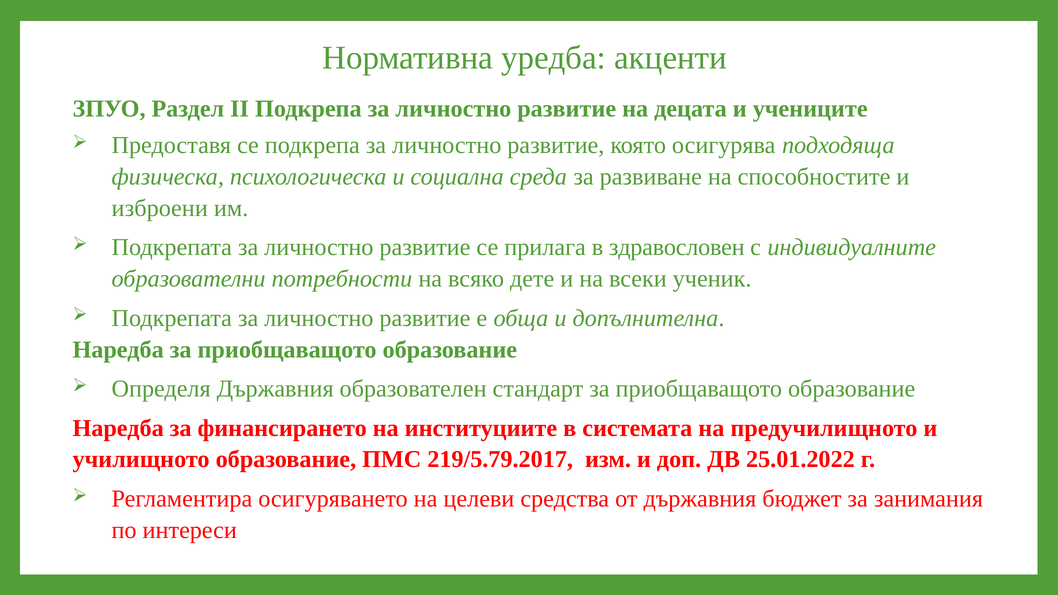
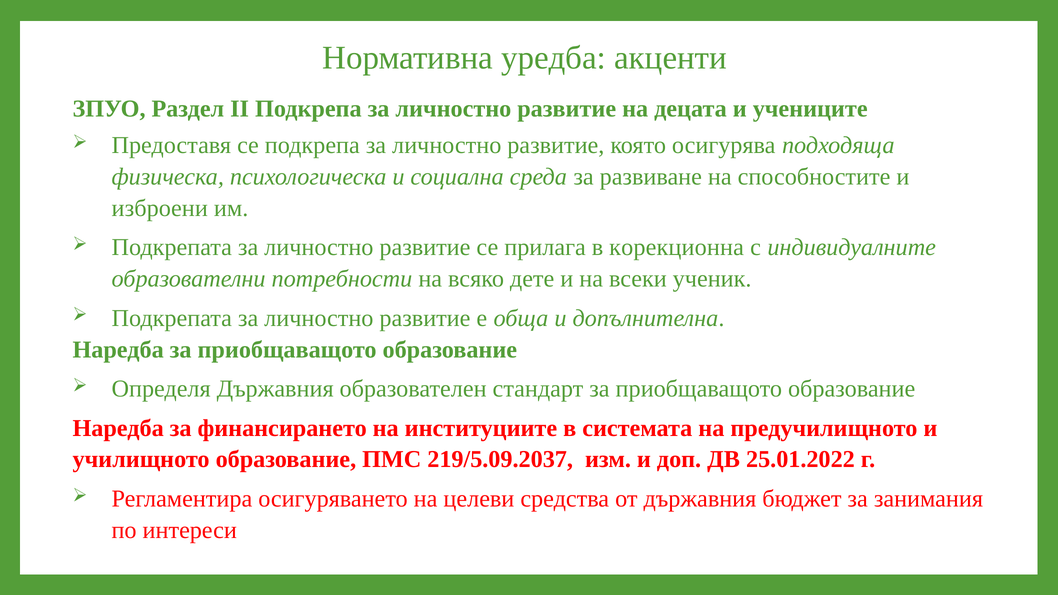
здравословен: здравословен -> корекционна (677, 247)
219/5.79.2017: 219/5.79.2017 -> 219/5.09.2037 (500, 460)
